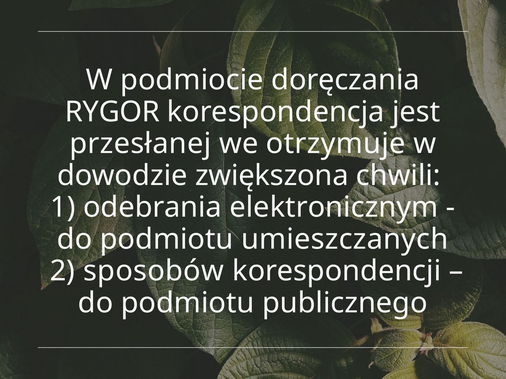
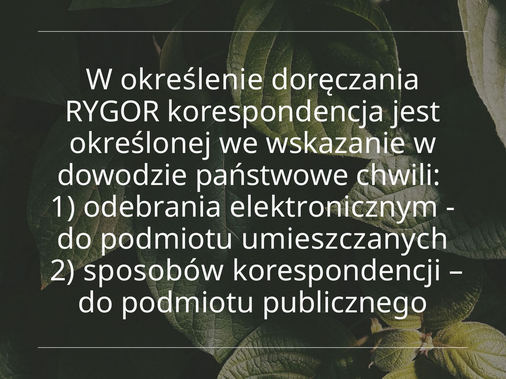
podmiocie: podmiocie -> określenie (192, 80)
przesłanej: przesłanej -> określonej (140, 144)
otrzymuje: otrzymuje -> wskazanie (336, 144)
zwiększona: zwiększona -> państwowe (272, 176)
